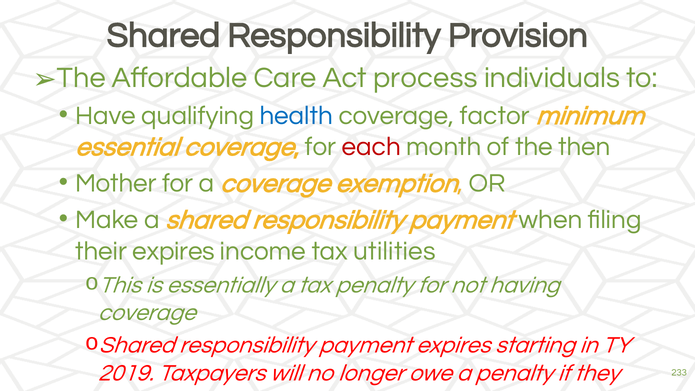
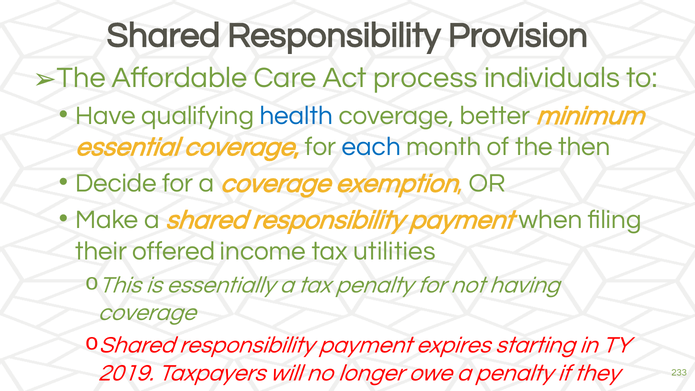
factor: factor -> better (495, 115)
each colour: red -> blue (371, 147)
Mother: Mother -> Decide (116, 183)
their expires: expires -> offered (174, 251)
